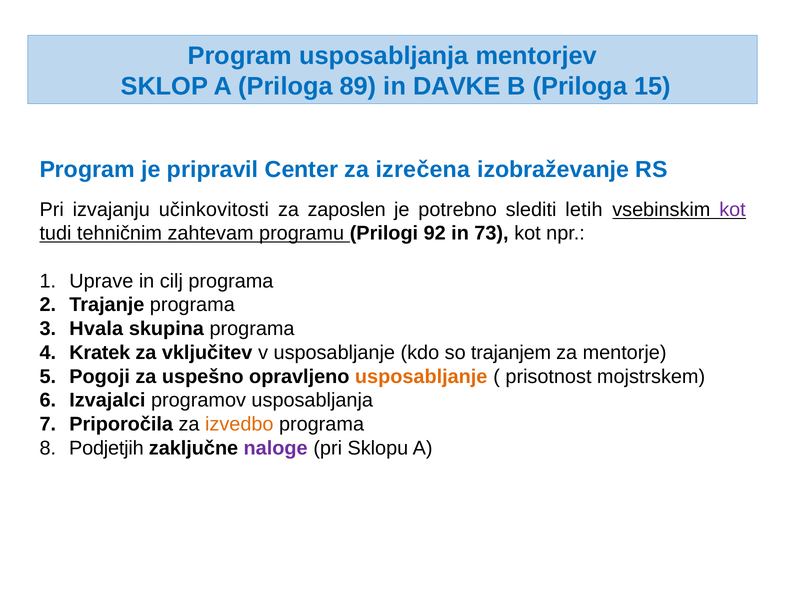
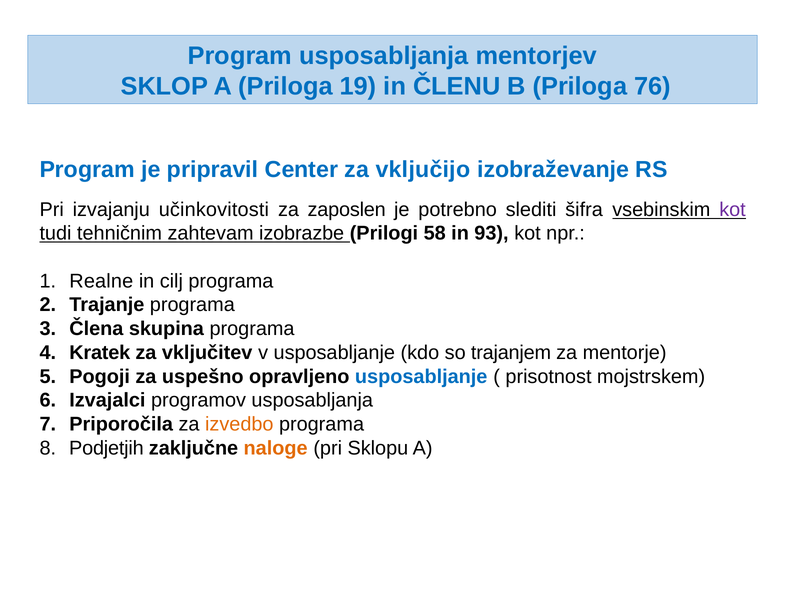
89: 89 -> 19 (358, 86)
DAVKE: DAVKE -> ČLENU (457, 86)
15: 15 -> 76 (653, 86)
izrečena: izrečena -> vključijo (423, 169)
letih: letih -> šifra (584, 210)
programu: programu -> izobrazbe (302, 234)
92: 92 -> 58 (435, 234)
73: 73 -> 93 (491, 234)
Uprave: Uprave -> Realne (101, 281)
Hvala: Hvala -> Člena (96, 329)
usposabljanje colour: orange -> blue (421, 377)
naloge colour: purple -> orange (276, 448)
